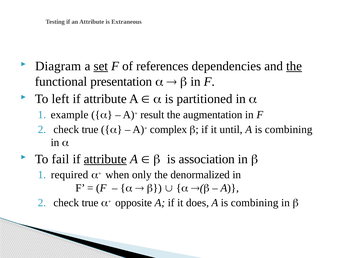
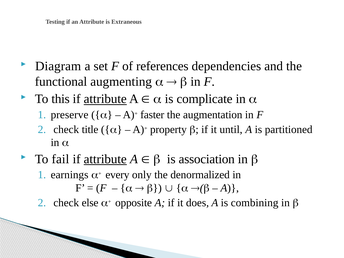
set underline: present -> none (101, 66)
the underline: present -> none (294, 66)
presentation: presentation -> augmenting (121, 82)
left: left -> this (61, 99)
attribute underline: none -> present (105, 99)
partitioned: partitioned -> complicate (205, 99)
example: example -> preserve (70, 115)
result: result -> faster (152, 115)
true: true -> title (90, 129)
complex: complex -> property (168, 129)
combining: combining -> partitioned (289, 129)
required: required -> earnings (70, 175)
when: when -> every (117, 175)
true: true -> else (90, 203)
